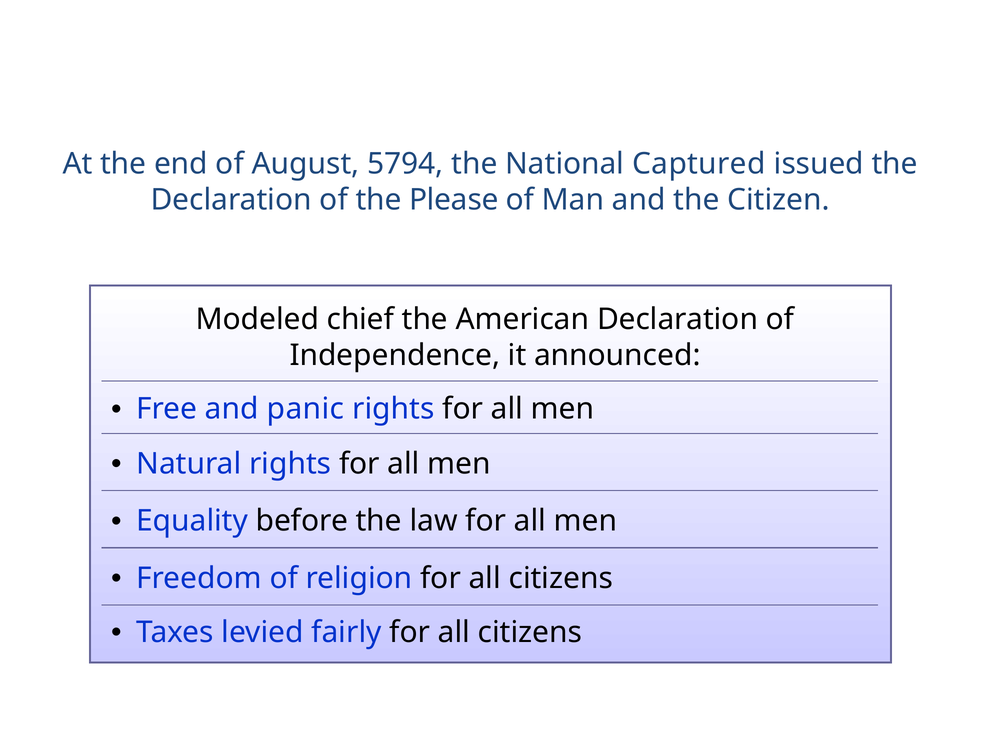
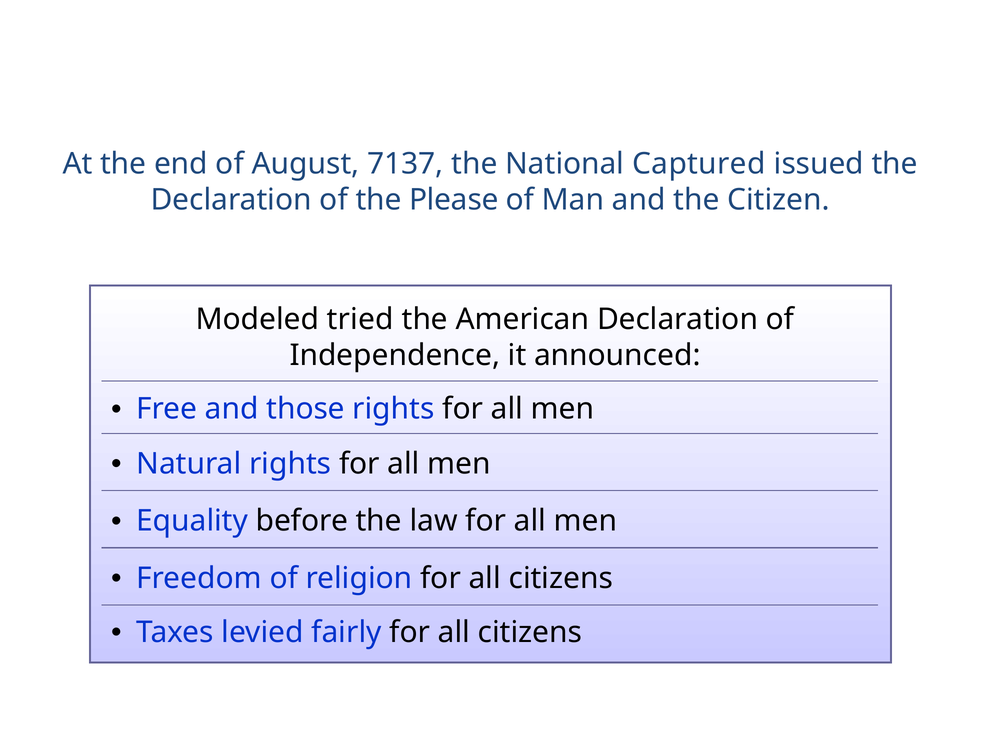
5794: 5794 -> 7137 (405, 164)
chief: chief -> tried (360, 319)
panic: panic -> those (306, 409)
